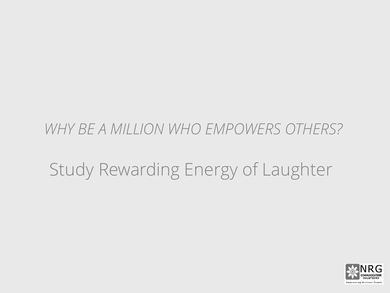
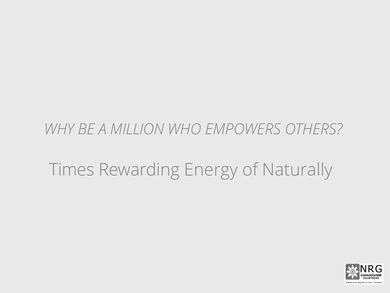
Study: Study -> Times (72, 170)
Laughter: Laughter -> Naturally (297, 170)
